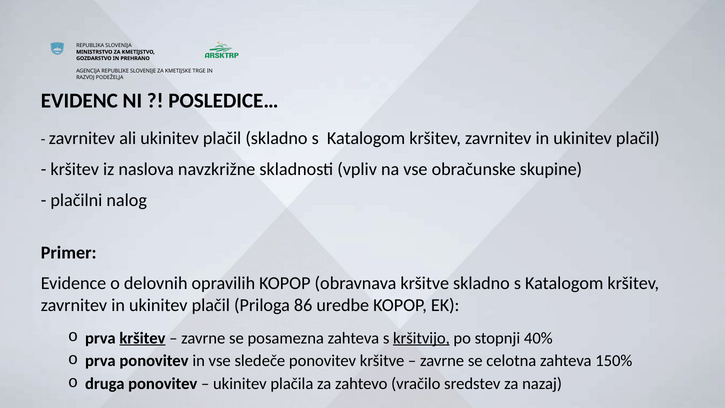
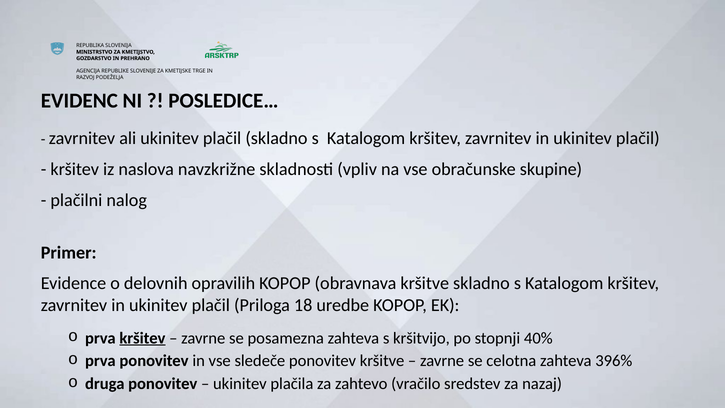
86: 86 -> 18 (303, 305)
kršitvijo underline: present -> none (421, 338)
150%: 150% -> 396% (614, 361)
